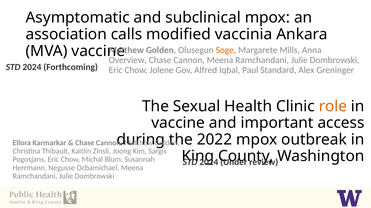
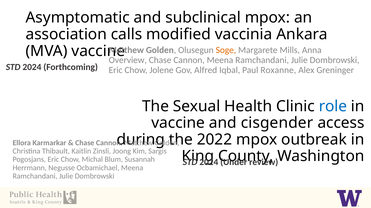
Standard: Standard -> Roxanne (278, 70)
role colour: orange -> blue (333, 107)
important: important -> cisgender (277, 123)
